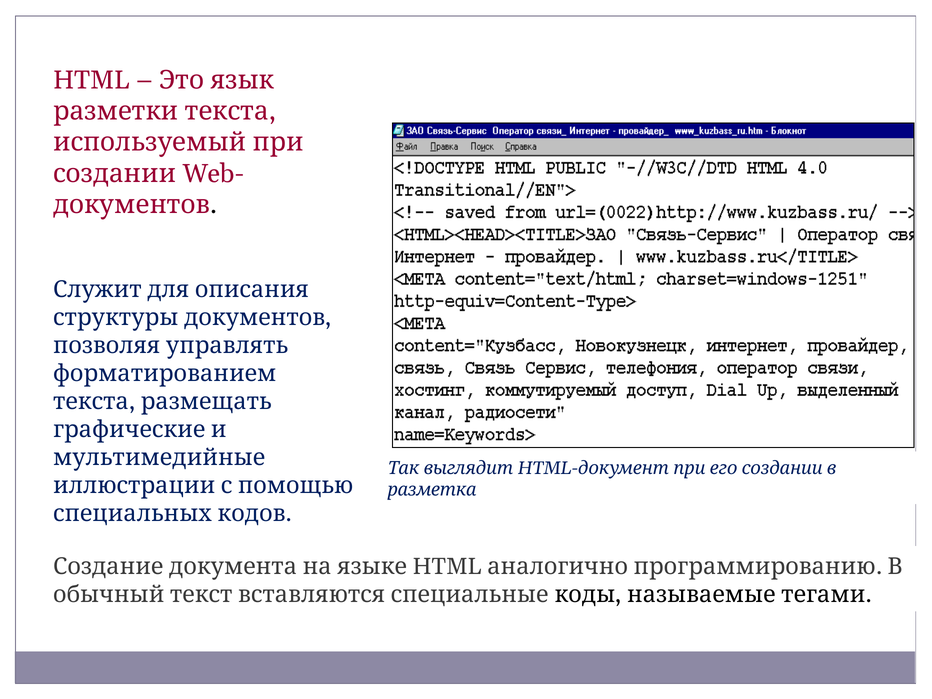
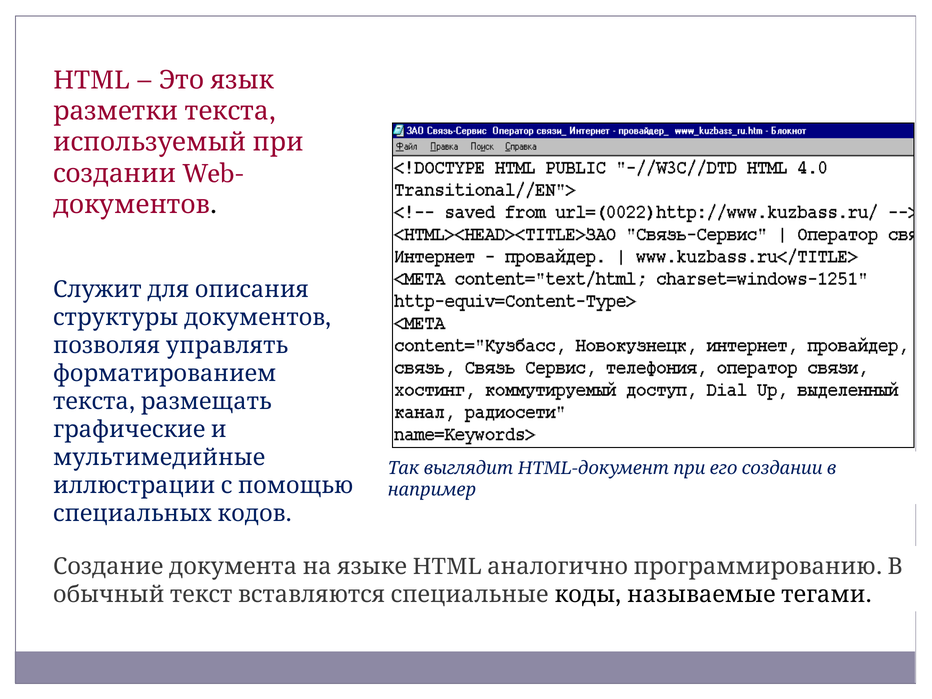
разметка: разметка -> например (432, 490)
